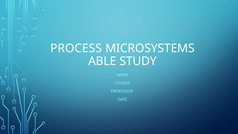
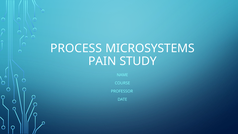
ABLE: ABLE -> PAIN (102, 61)
